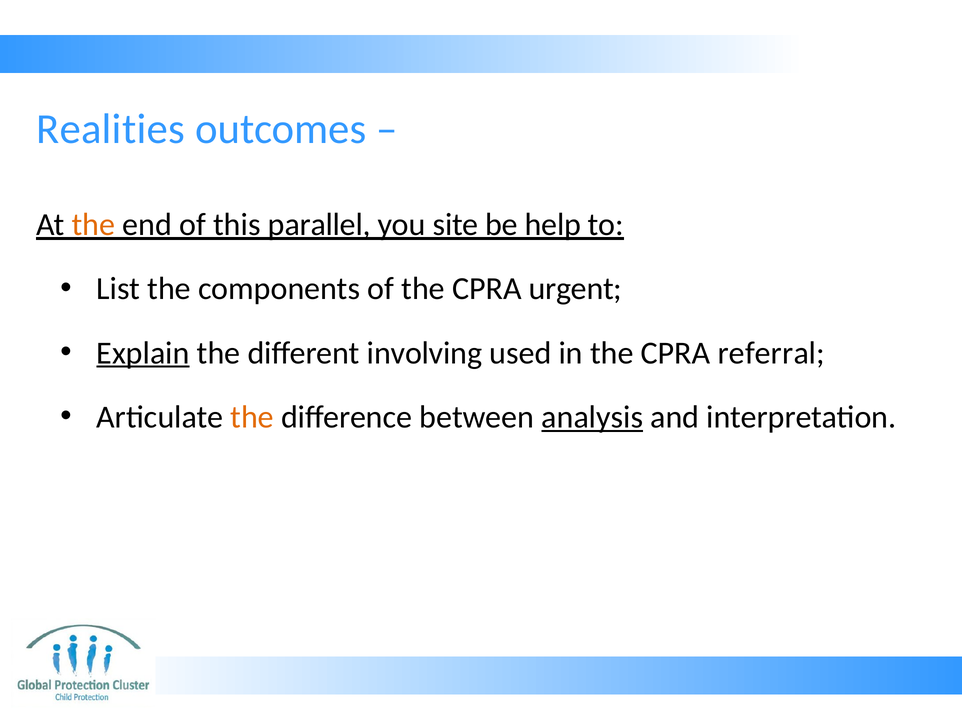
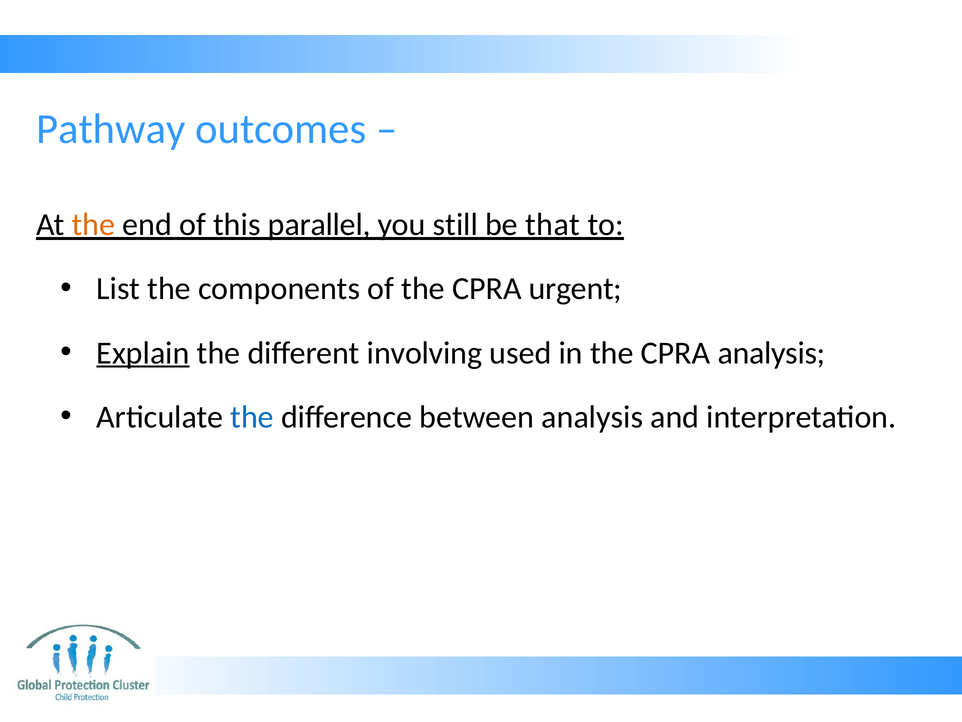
Realities: Realities -> Pathway (111, 129)
site: site -> still (455, 224)
help: help -> that (553, 224)
CPRA referral: referral -> analysis (772, 353)
the colour: orange -> blue (252, 417)
analysis underline: present -> none (592, 417)
